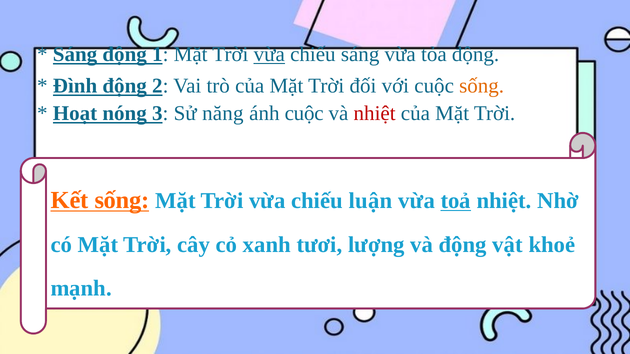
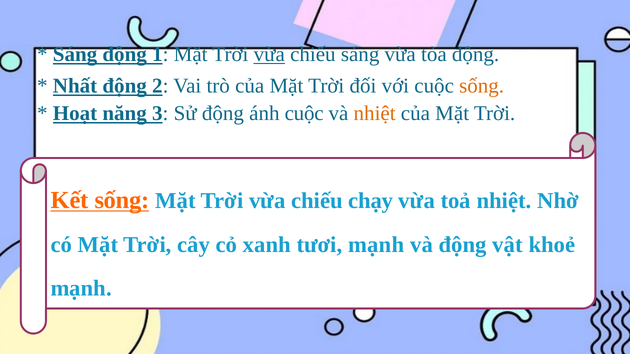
Đình: Đình -> Nhất (75, 86)
nóng: nóng -> năng (125, 114)
Sử năng: năng -> động (223, 114)
nhiệt colour: red -> orange (375, 114)
luận: luận -> chạy (371, 201)
toả underline: present -> none (456, 201)
tươi lượng: lượng -> mạnh (376, 245)
